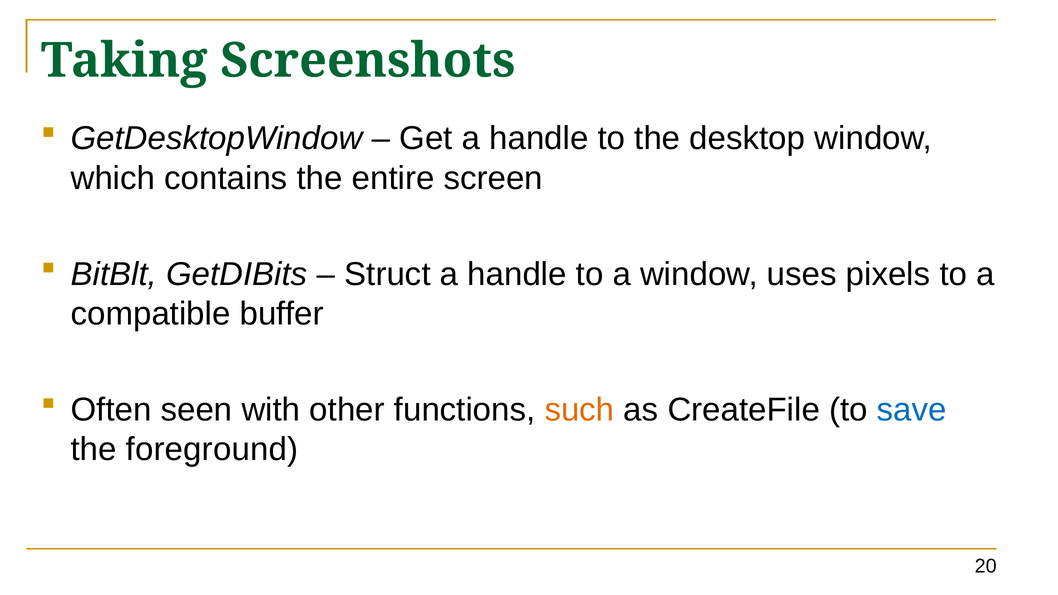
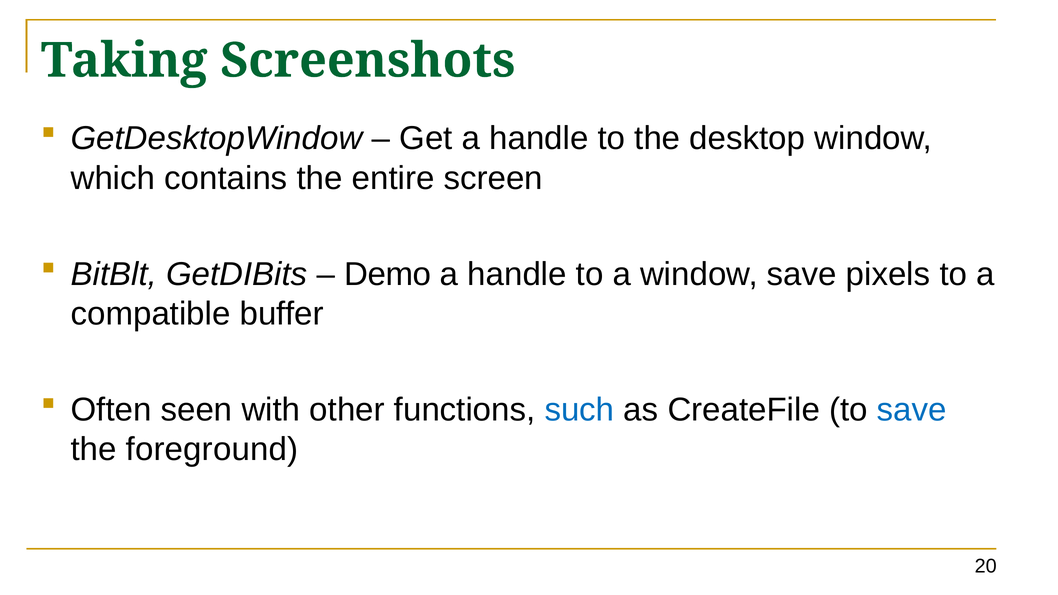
Struct: Struct -> Demo (388, 274)
window uses: uses -> save (802, 274)
such colour: orange -> blue (579, 410)
